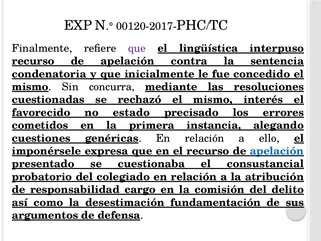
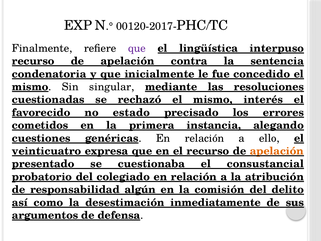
concurra: concurra -> singular (112, 87)
imponérsele: imponérsele -> veinticuatro (47, 151)
apelación colour: blue -> orange (277, 151)
cargo: cargo -> algún (140, 189)
fundamentación: fundamentación -> inmediatamente (216, 202)
